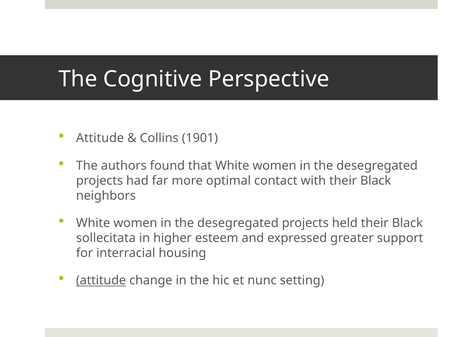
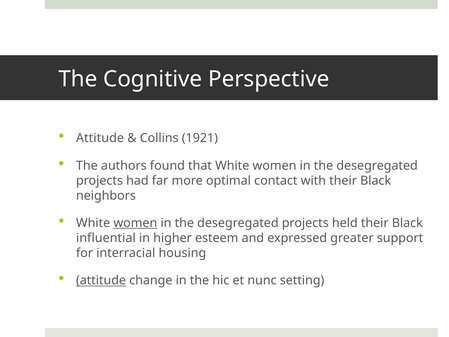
1901: 1901 -> 1921 (200, 138)
women underline: none -> present (135, 223)
sollecitata: sollecitata -> influential (106, 238)
